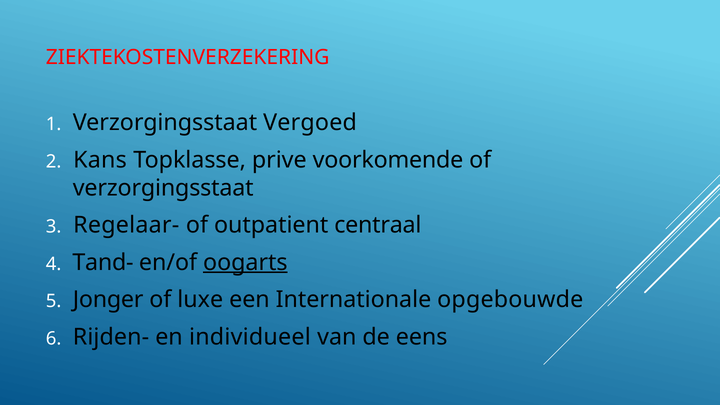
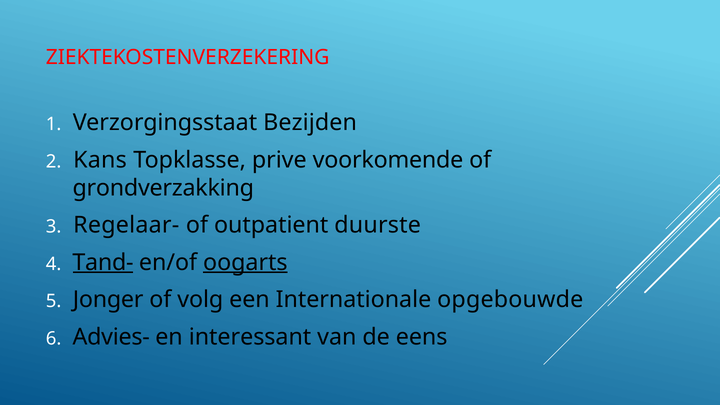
Vergoed: Vergoed -> Bezijden (310, 123)
verzorgingsstaat: verzorgingsstaat -> grondverzakking (163, 188)
centraal: centraal -> duurste (378, 225)
Tand- underline: none -> present (103, 262)
luxe: luxe -> volg (200, 300)
Rijden-: Rijden- -> Advies- (111, 337)
individueel: individueel -> interessant (250, 337)
